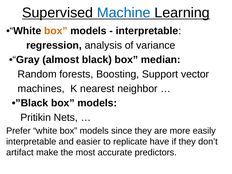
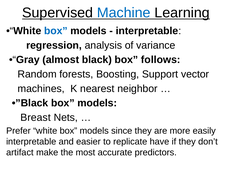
box colour: orange -> blue (56, 31)
median: median -> follows (161, 60)
Pritikin: Pritikin -> Breast (36, 118)
